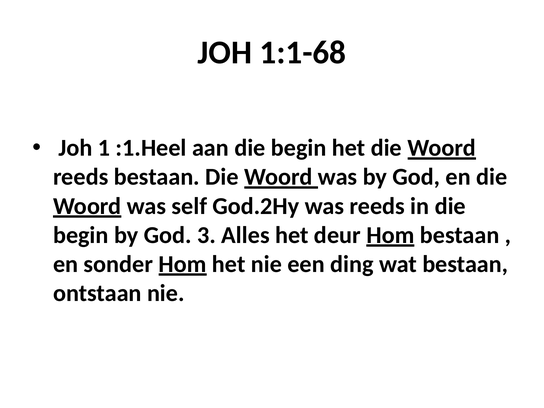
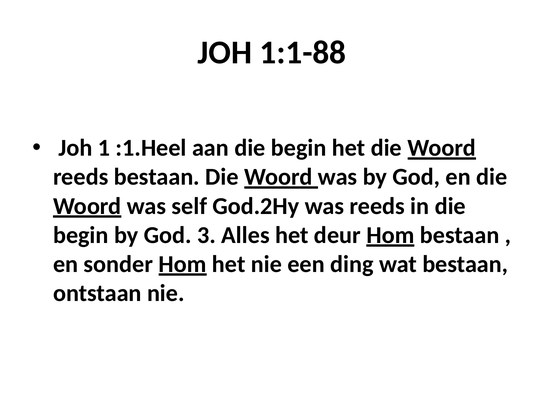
1:1-68: 1:1-68 -> 1:1-88 (303, 53)
